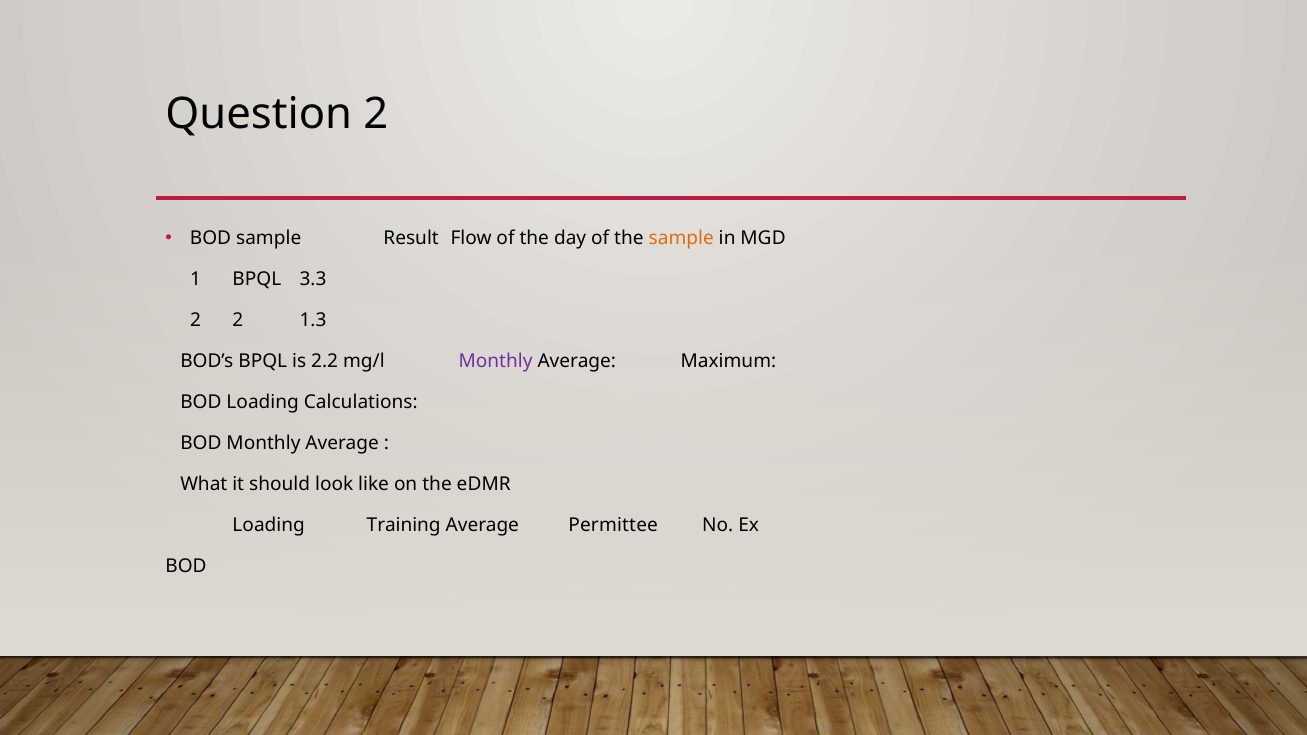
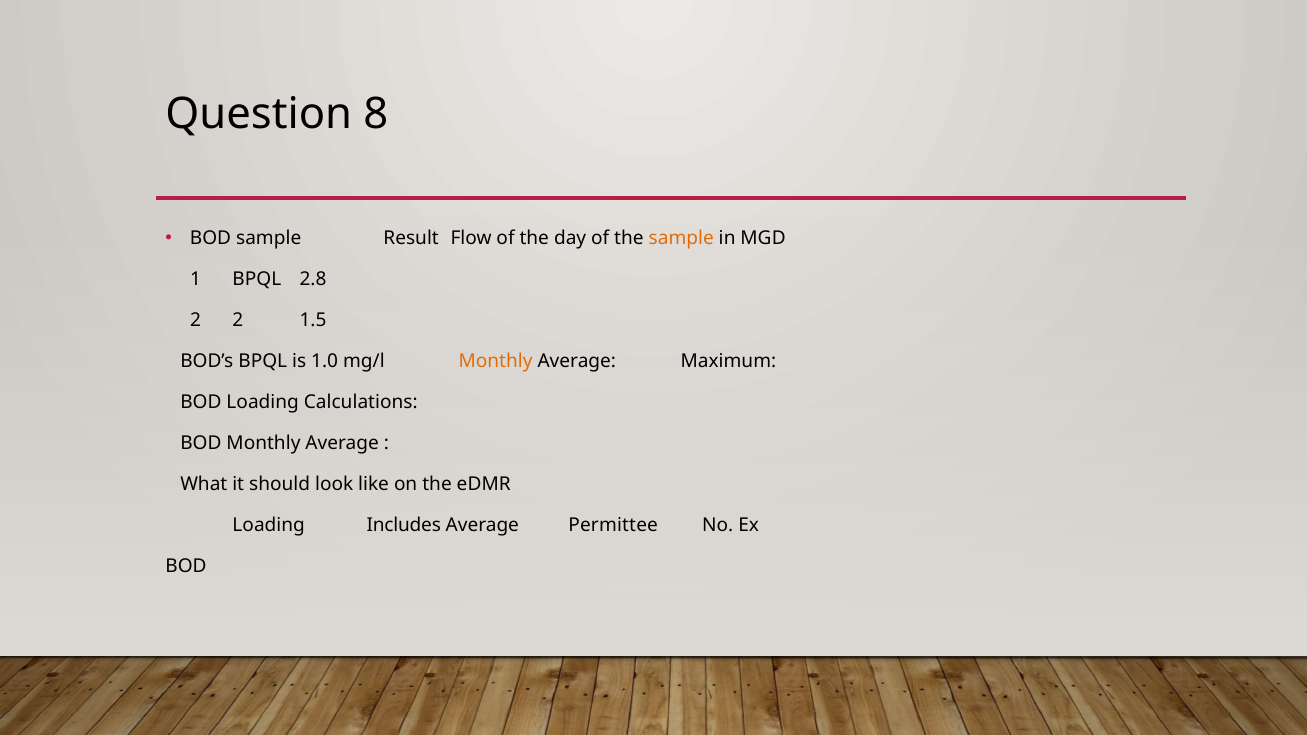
Question 2: 2 -> 8 (376, 114)
3.3: 3.3 -> 2.8 (313, 279)
1.3: 1.3 -> 1.5 (313, 320)
2.2: 2.2 -> 1.0 (325, 361)
Monthly colour: purple -> orange (496, 361)
Training: Training -> Includes (404, 526)
